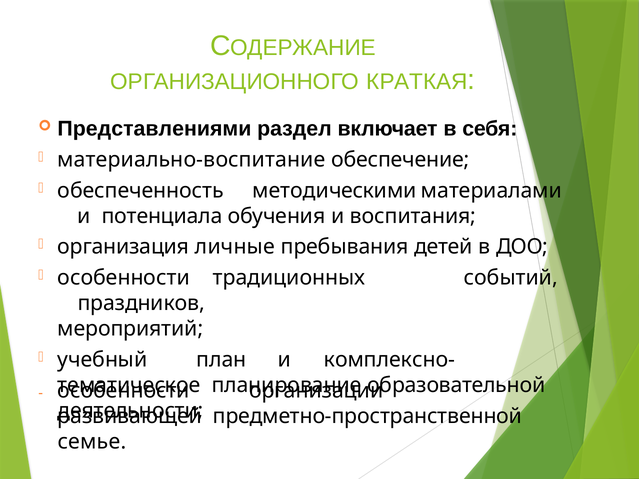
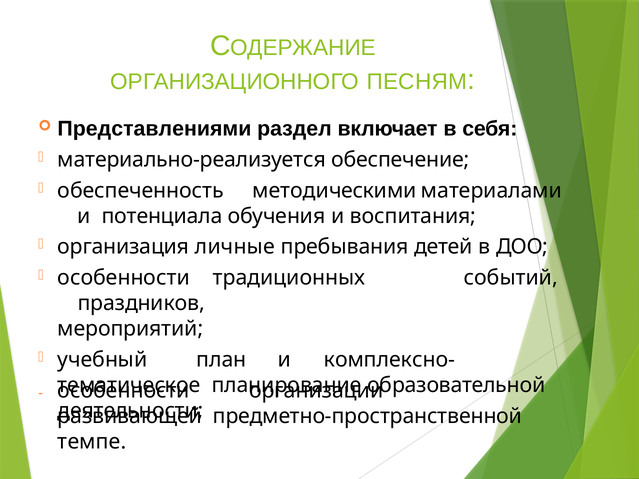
КРАТКАЯ: КРАТКАЯ -> ПЕСНЯМ (417, 82)
материально-воспитание: материально-воспитание -> материально-реализуется (192, 160)
семье: семье -> темпе (92, 442)
